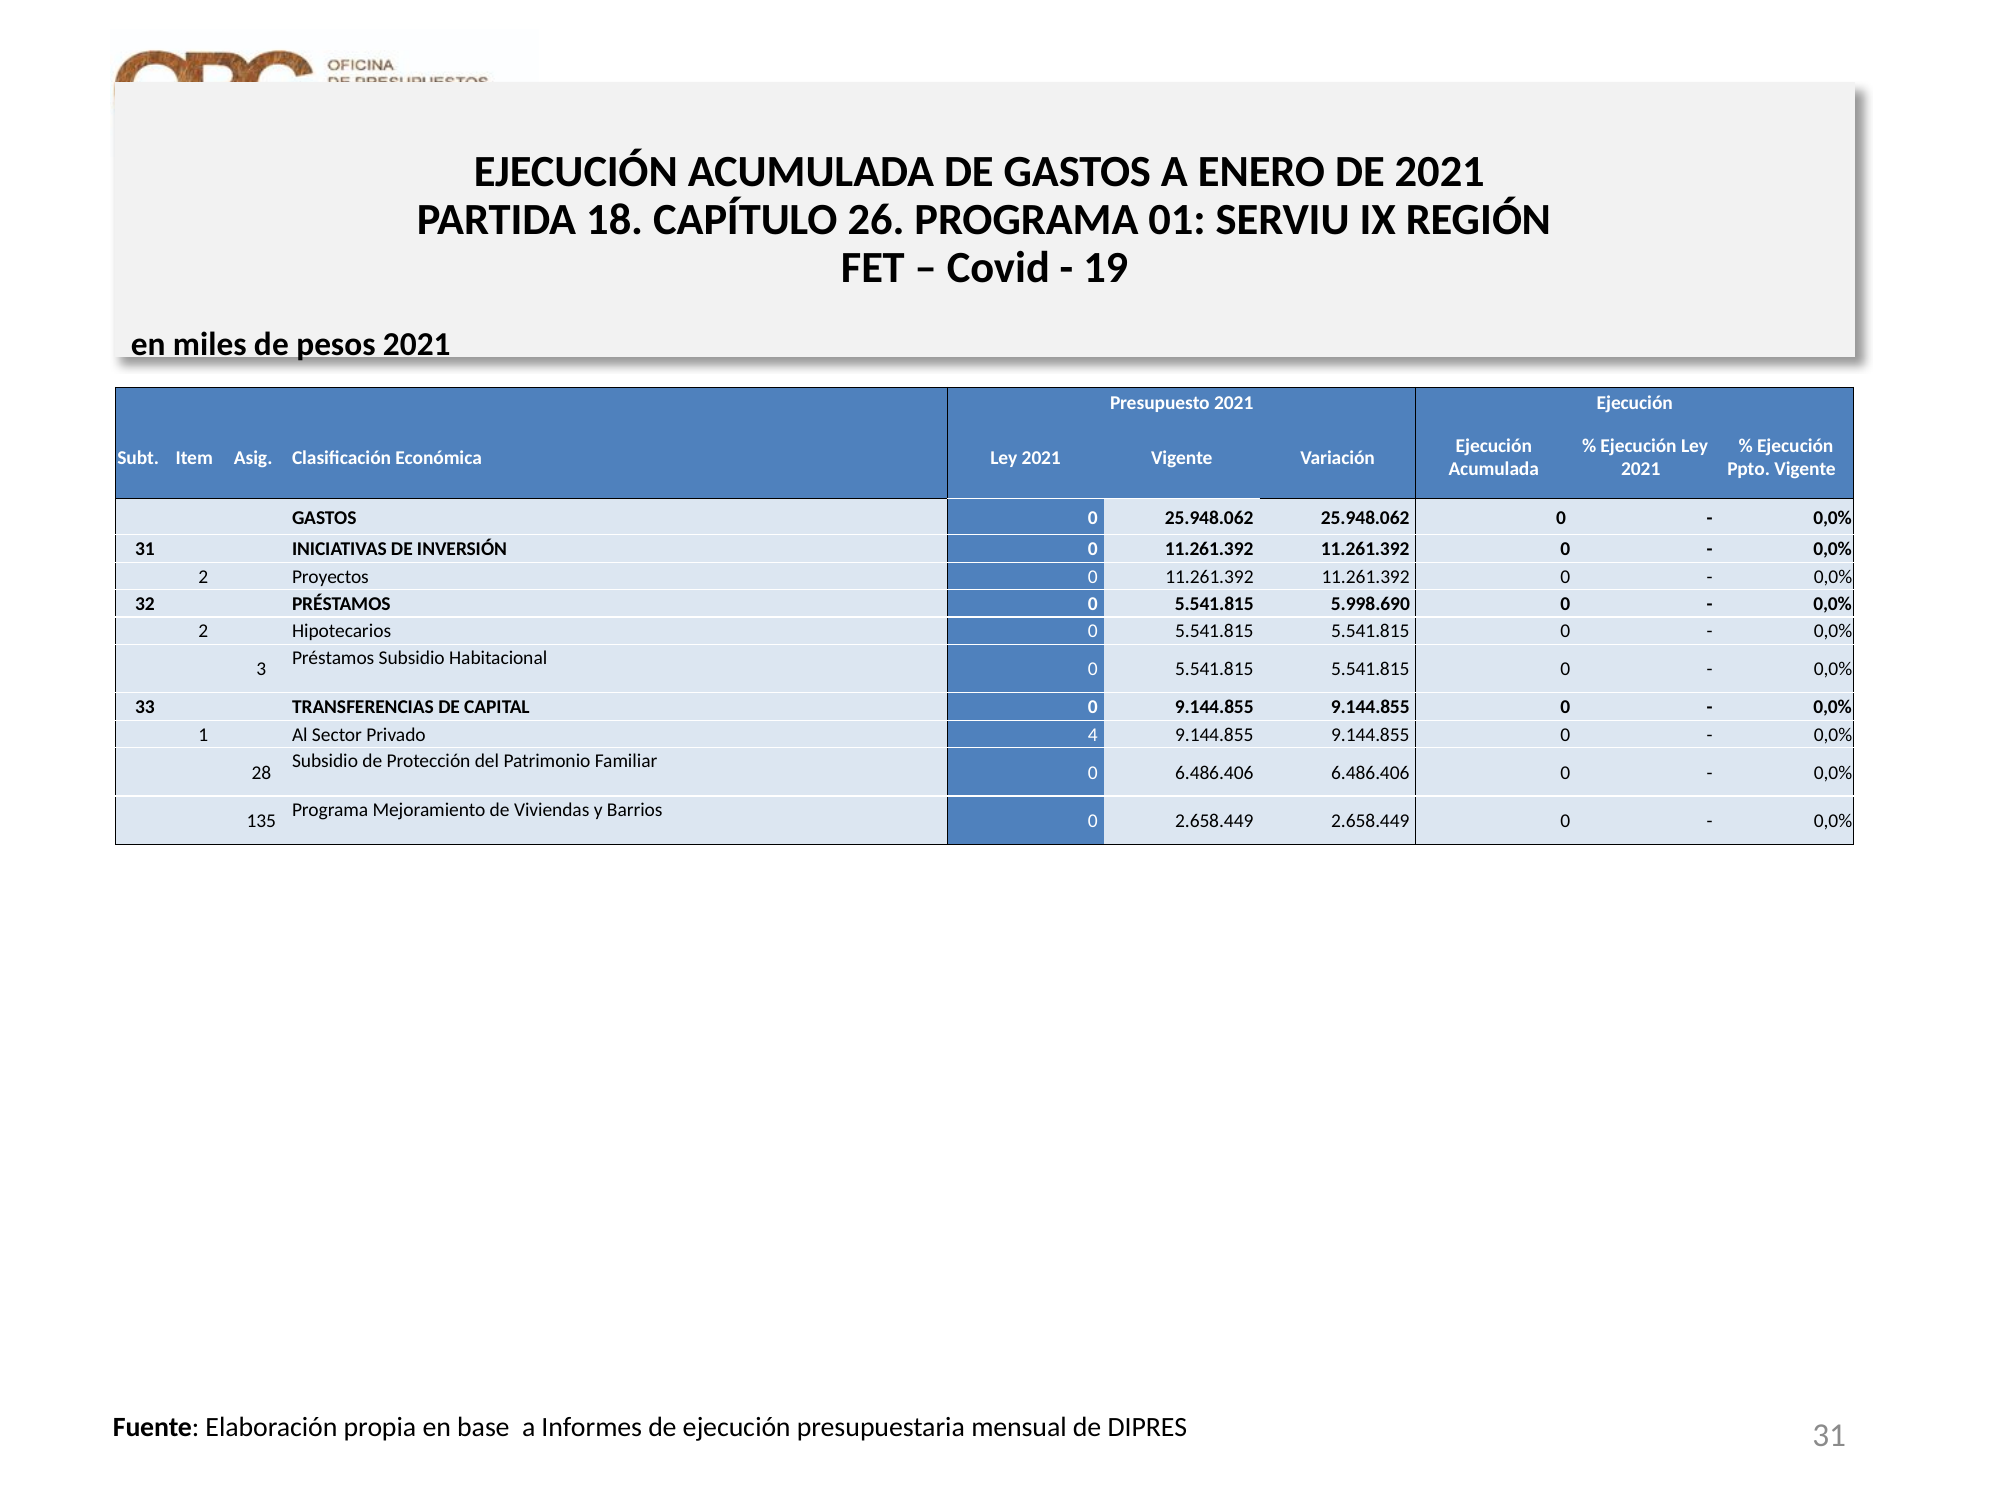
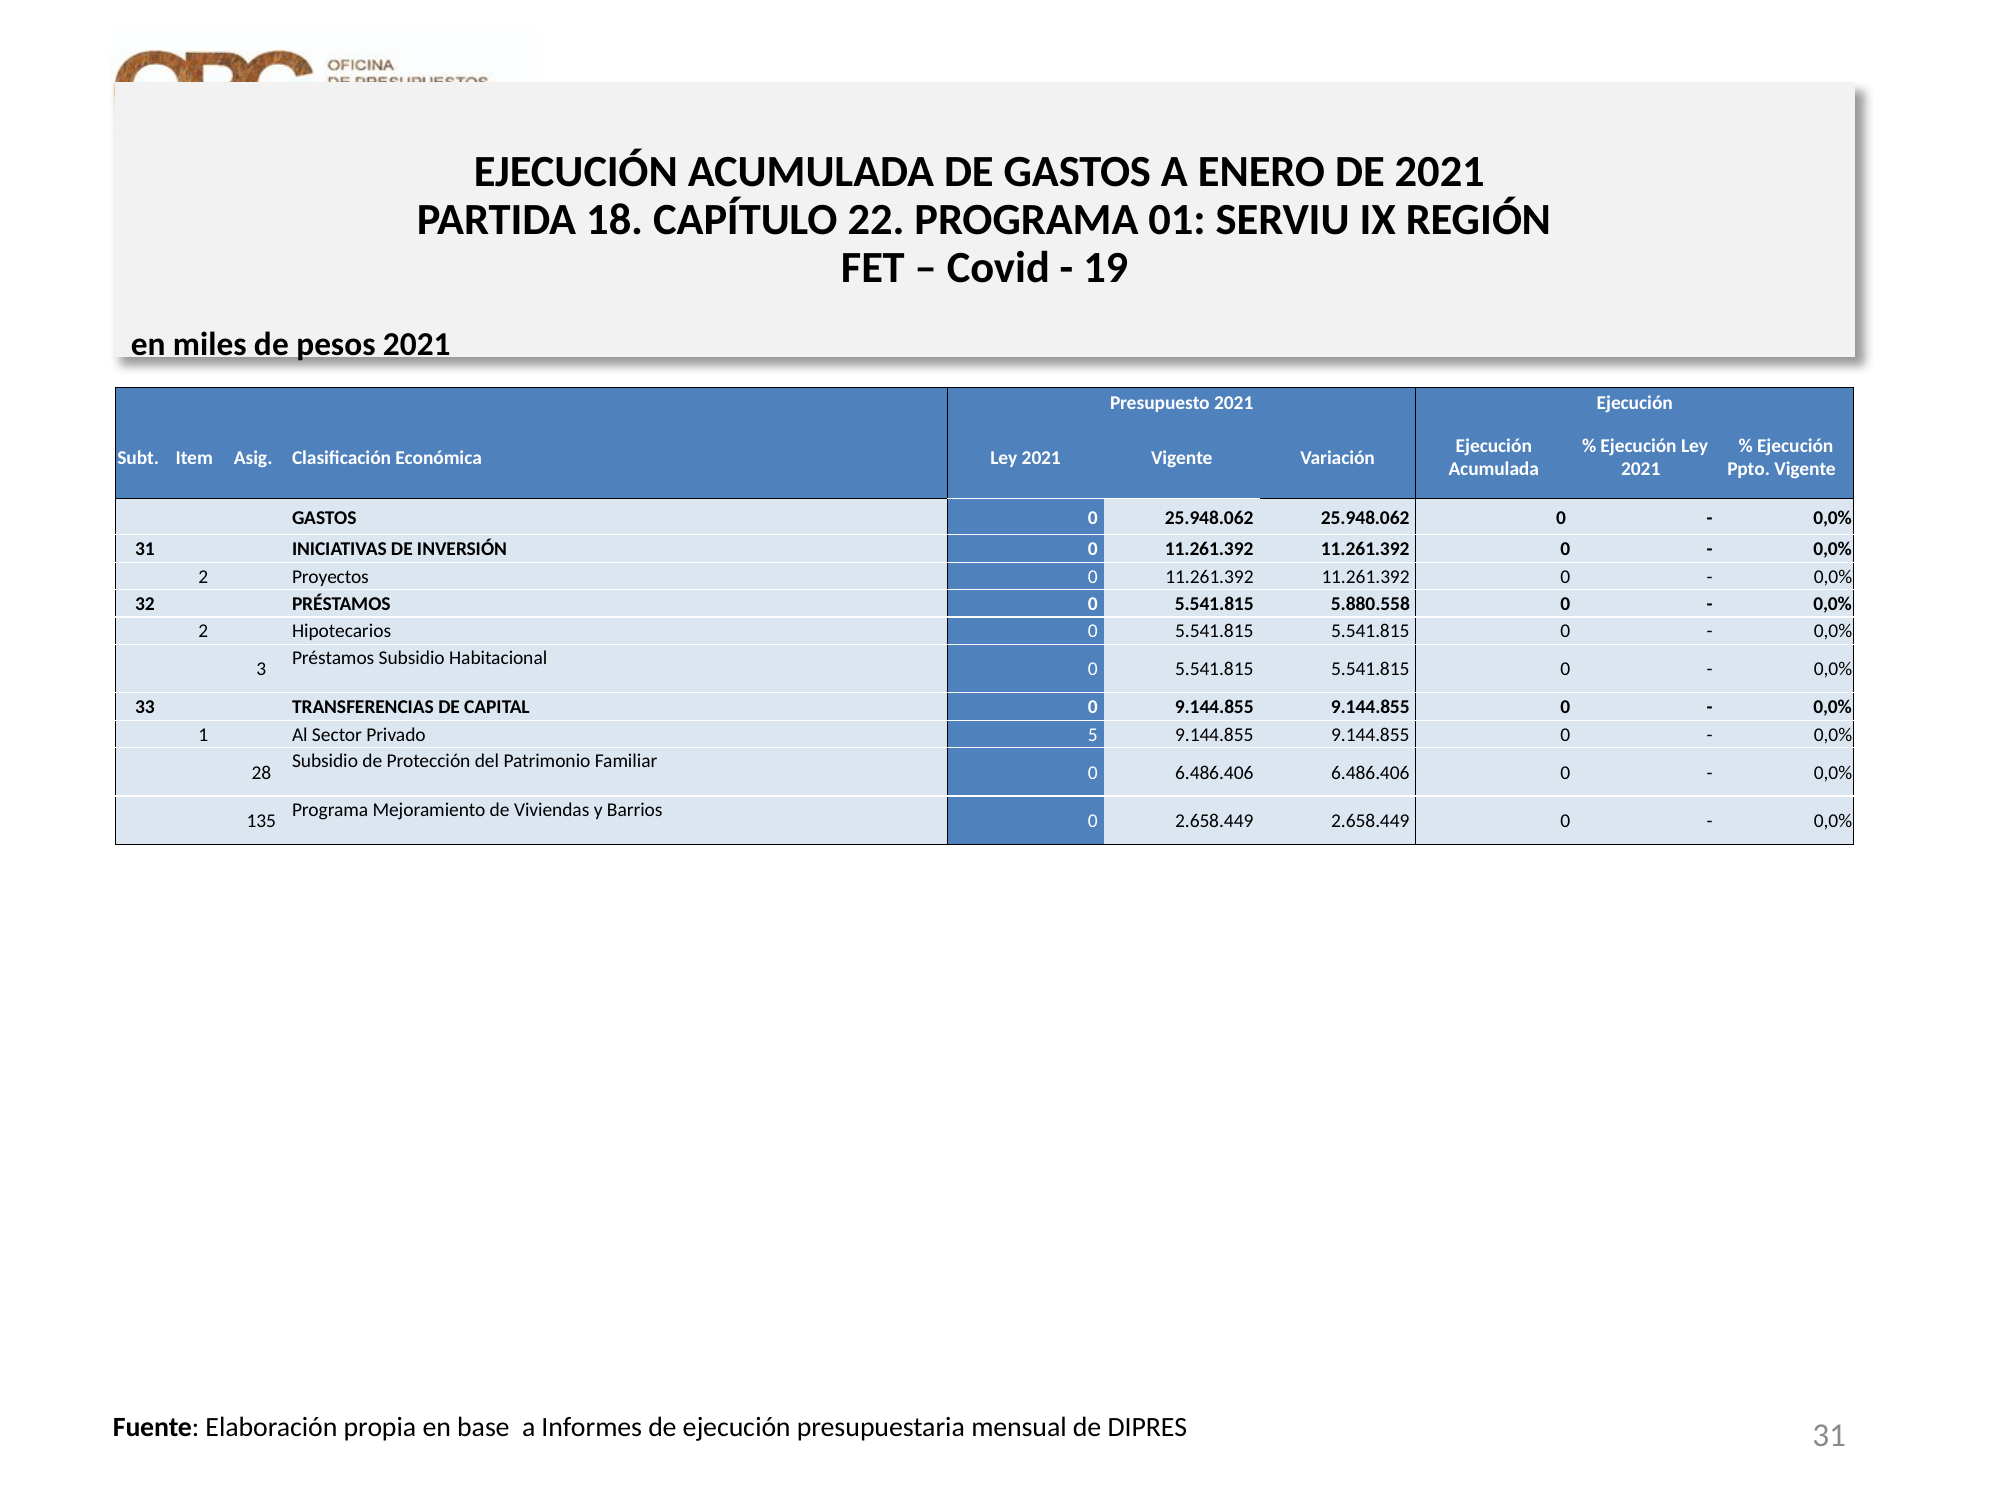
26: 26 -> 22 (876, 219)
5.998.690: 5.998.690 -> 5.880.558 (1370, 604)
4: 4 -> 5 (1093, 735)
